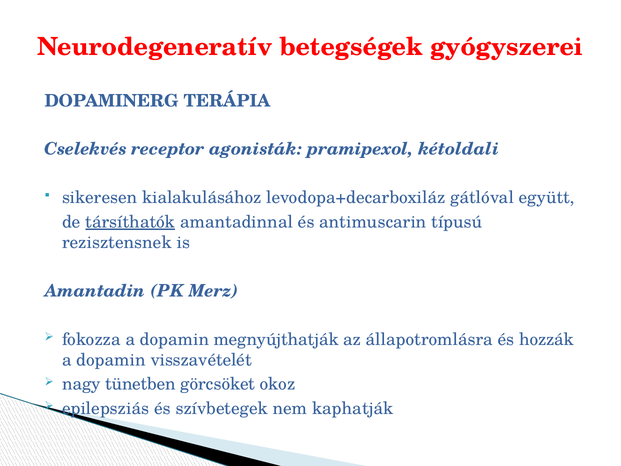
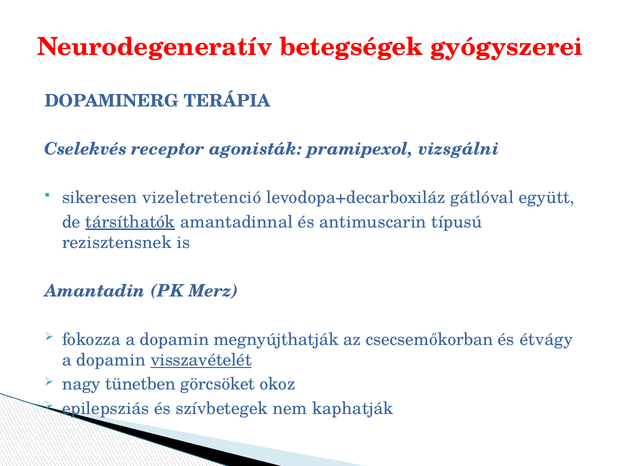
kétoldali: kétoldali -> vizsgálni (458, 149)
kialakulásához: kialakulásához -> vizeletretenció (202, 198)
állapotromlásra: állapotromlásra -> csecsemőkorban (430, 339)
hozzák: hozzák -> étvágy (546, 339)
visszavételét underline: none -> present (201, 360)
